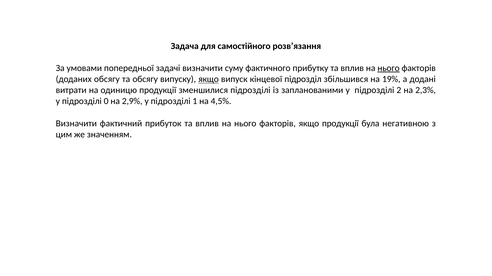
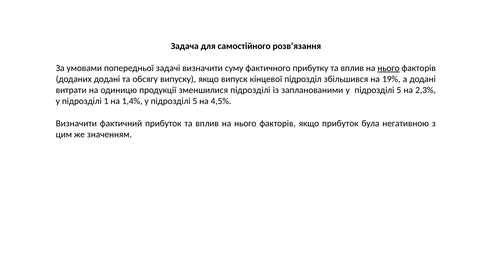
доданих обсягу: обсягу -> додані (107, 79)
якщо underline: present -> none (209, 79)
запланованими у підрозділі 2: 2 -> 5 (399, 90)
0: 0 -> 1 (106, 102)
2,9%: 2,9% -> 1,4% (132, 102)
1: 1 -> 5 (195, 102)
якщо продукції: продукції -> прибуток (340, 124)
